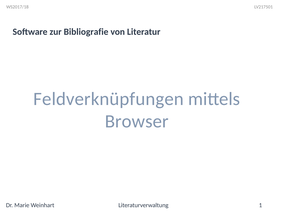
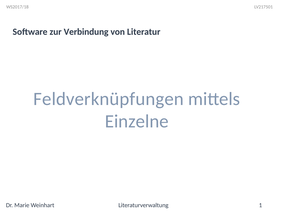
Bibliografie: Bibliografie -> Verbindung (86, 32)
Browser: Browser -> Einzelne (137, 121)
